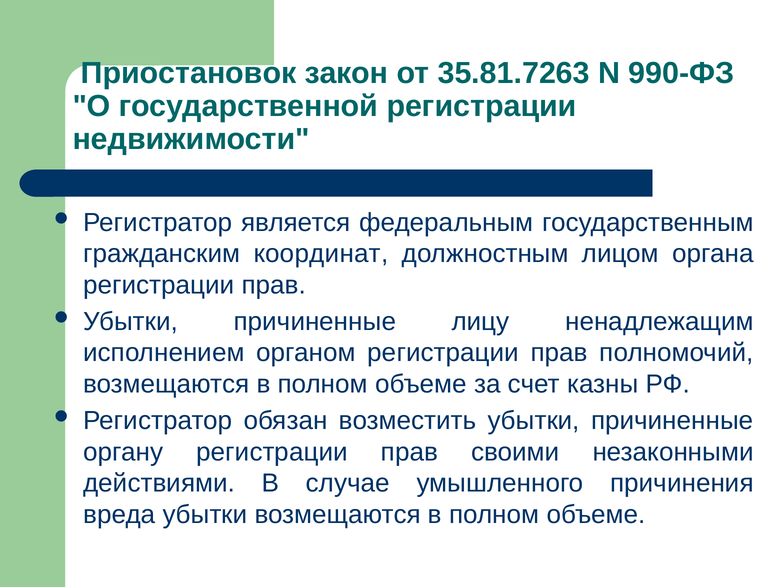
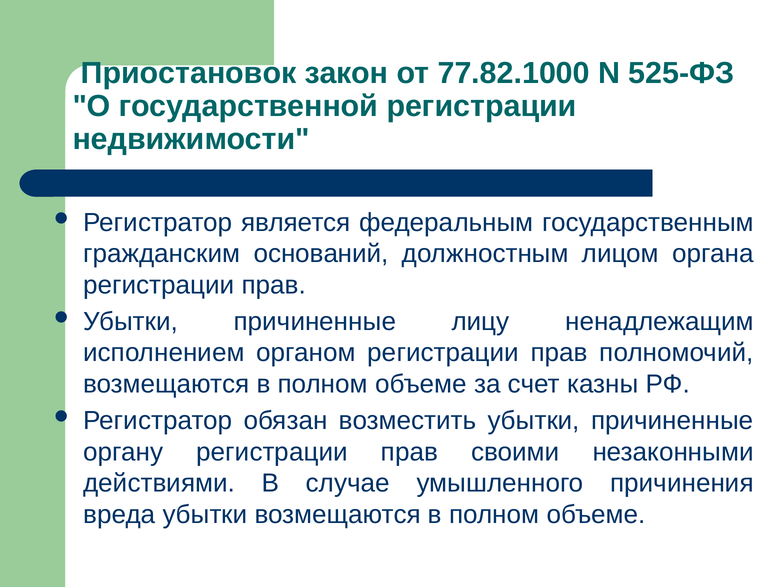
35.81.7263: 35.81.7263 -> 77.82.1000 (514, 73)
990-ФЗ: 990-ФЗ -> 525-ФЗ (681, 73)
координат: координат -> оснований (321, 254)
